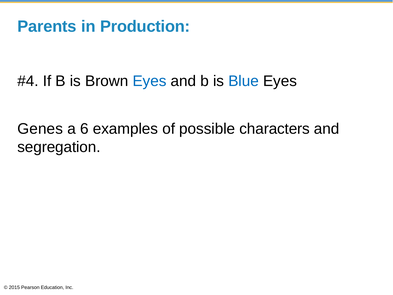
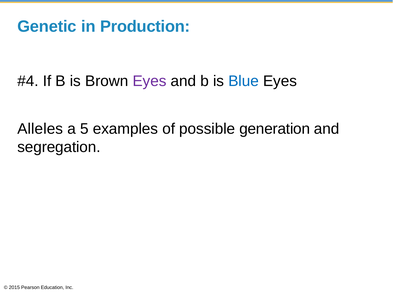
Parents: Parents -> Genetic (47, 26)
Eyes colour: blue -> purple (150, 81)
Genes: Genes -> Alleles (40, 129)
6: 6 -> 5 (84, 129)
characters: characters -> generation (275, 129)
